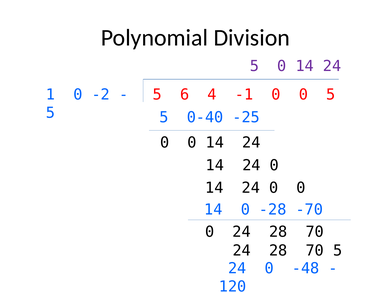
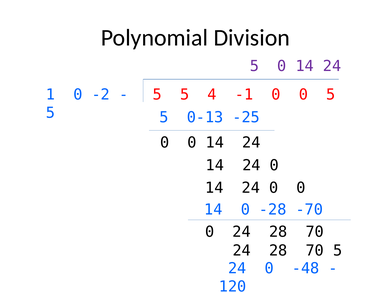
6: 6 -> 5 (185, 95)
0-40: 0-40 -> 0-13 (205, 117)
